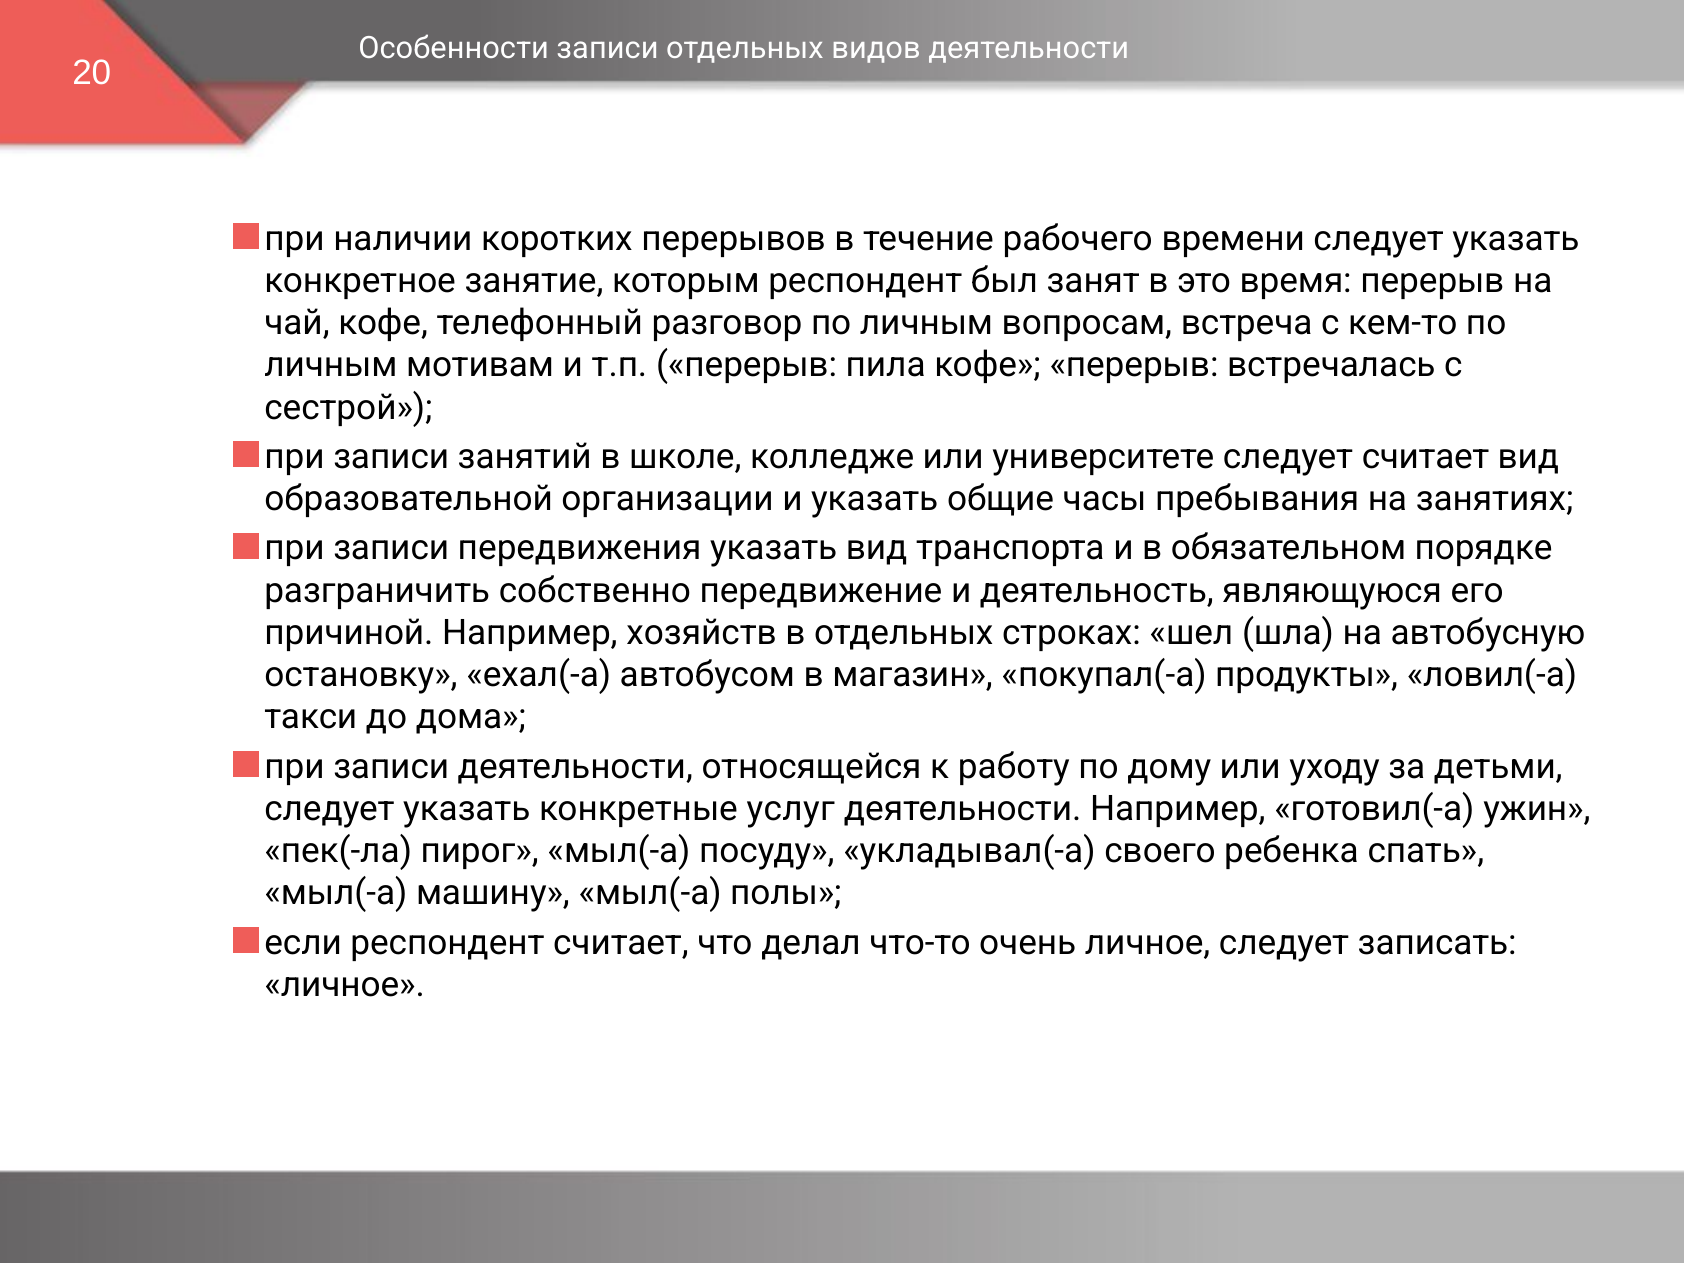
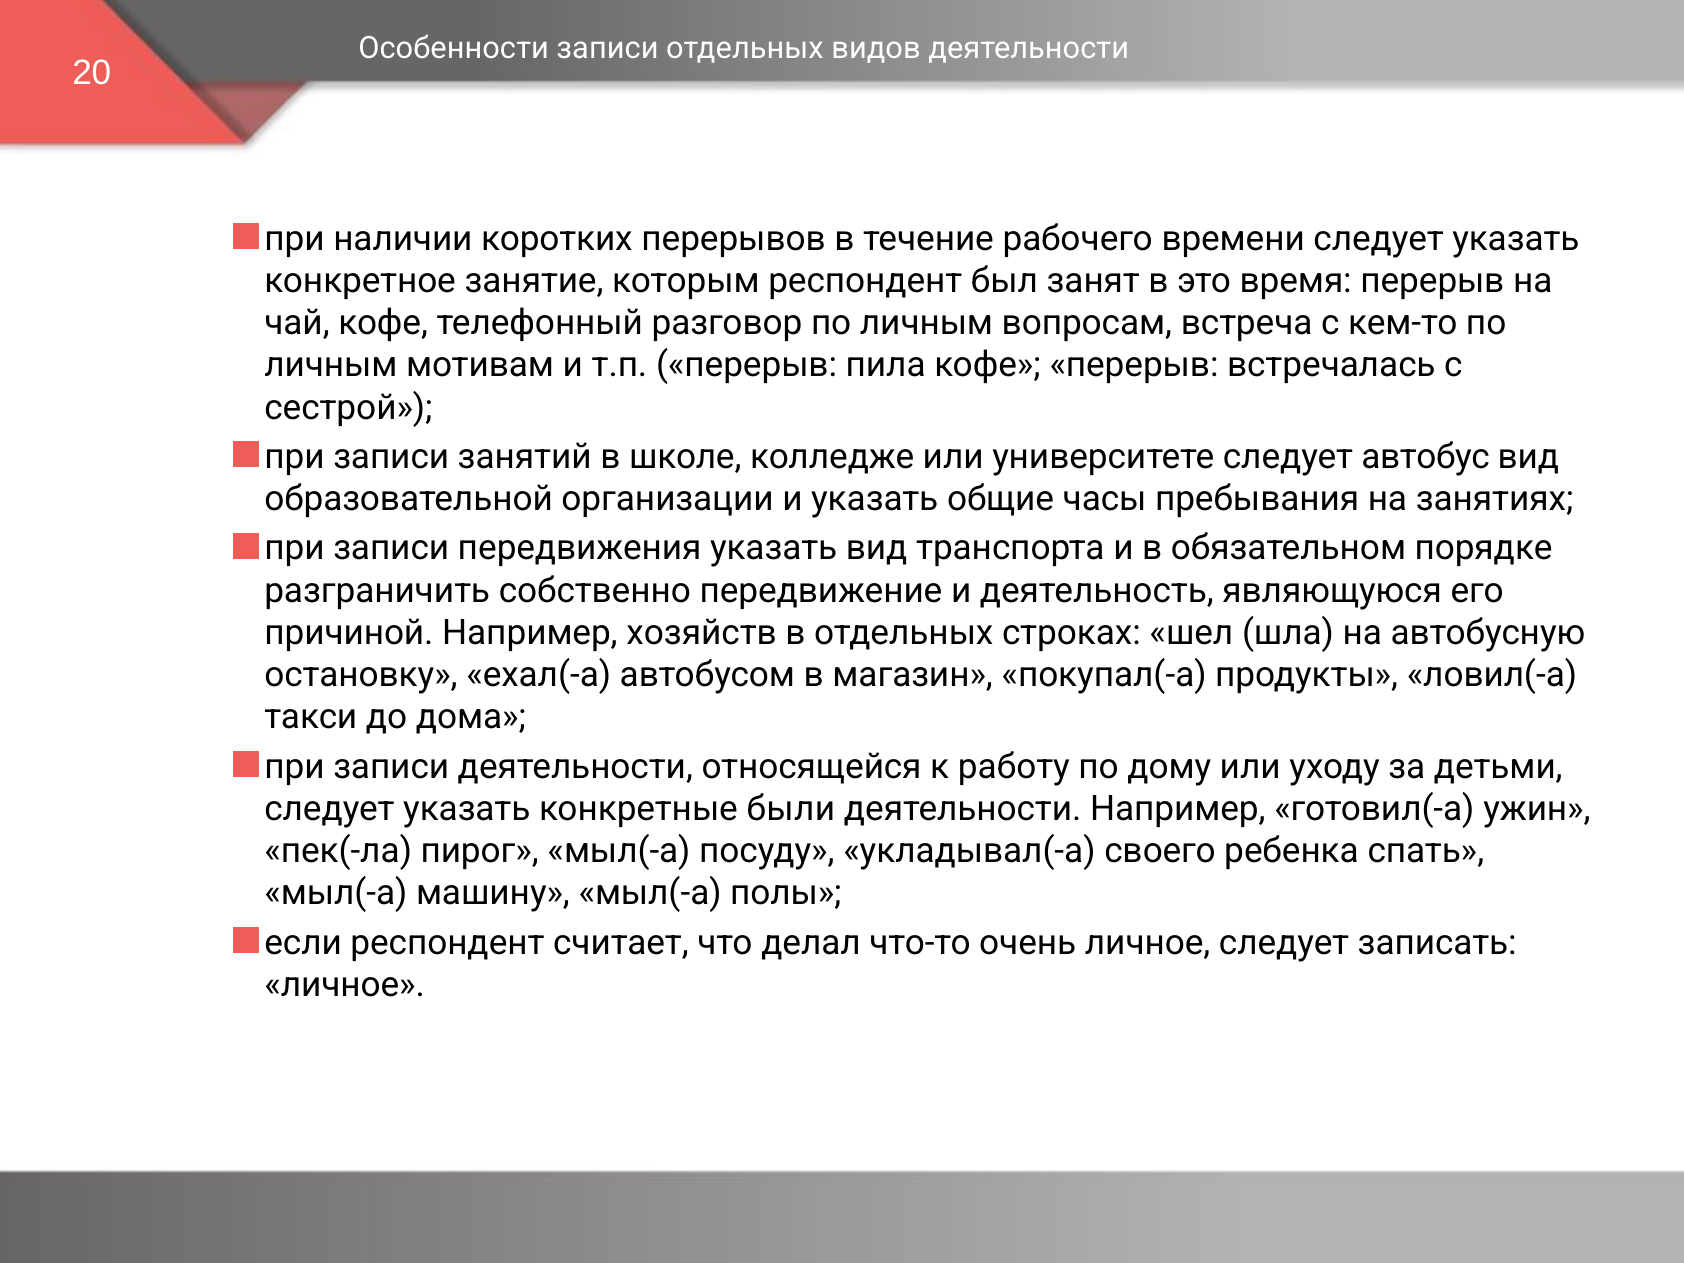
следует считает: считает -> автобус (1426, 457)
услуг: услуг -> были (791, 809)
